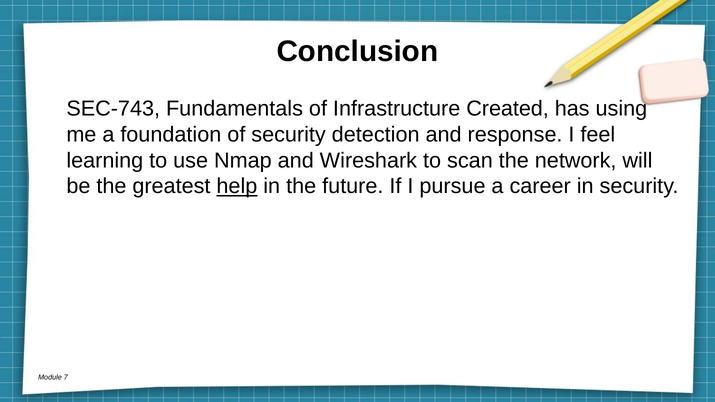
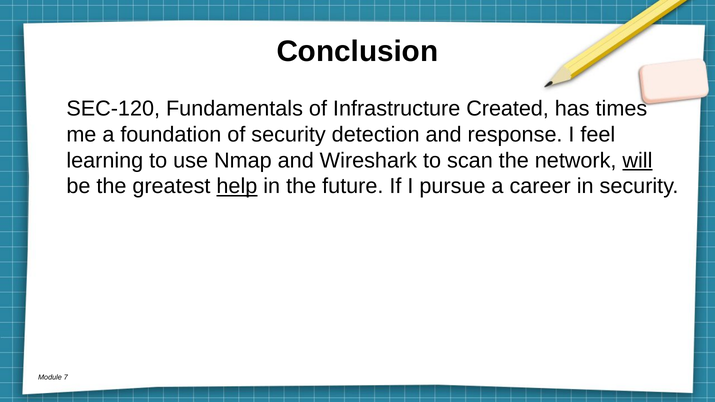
SEC-743: SEC-743 -> SEC-120 (113, 109)
using: using -> times (621, 109)
will underline: none -> present (637, 160)
